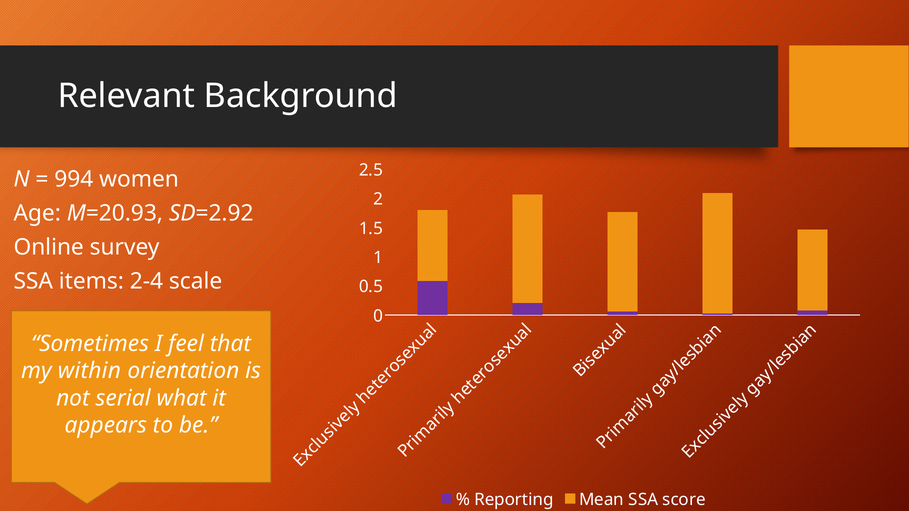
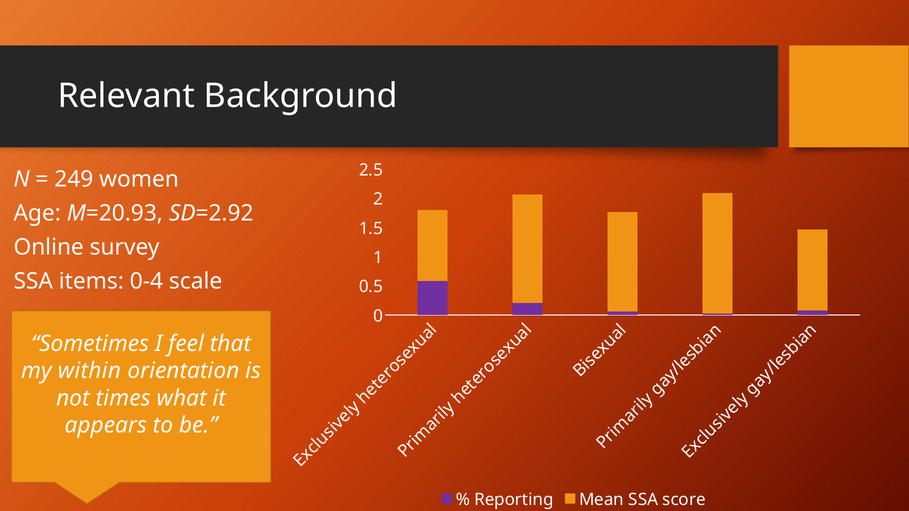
994: 994 -> 249 (74, 179)
2-4: 2-4 -> 0-4 (146, 281)
serial: serial -> times (123, 398)
